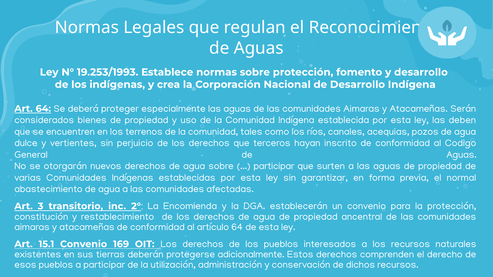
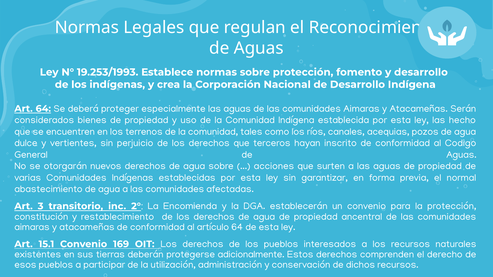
deben: deben -> hecho (462, 120)
participar: participar -> acciones (274, 166)
